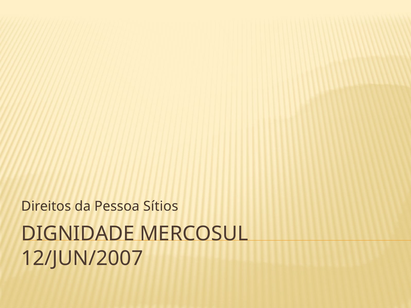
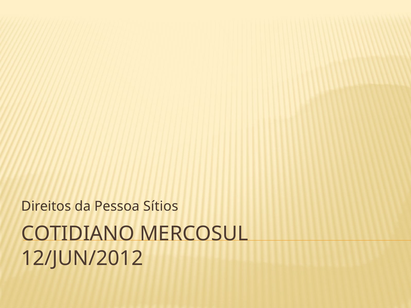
DIGNIDADE: DIGNIDADE -> COTIDIANO (78, 234)
12/JUN/2007: 12/JUN/2007 -> 12/JUN/2012 (82, 259)
